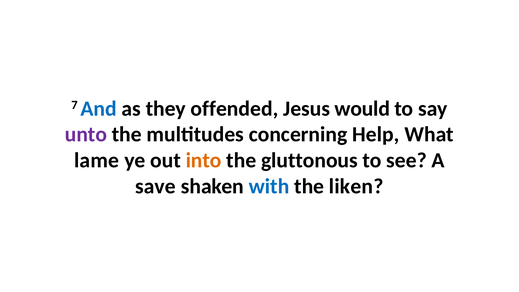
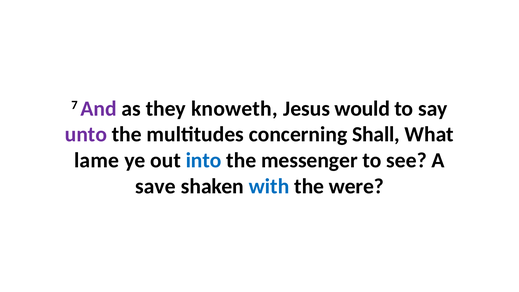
And colour: blue -> purple (99, 109)
offended: offended -> knoweth (234, 109)
Help: Help -> Shall (376, 134)
into colour: orange -> blue (204, 160)
gluttonous: gluttonous -> messenger (309, 160)
liken: liken -> were (356, 186)
